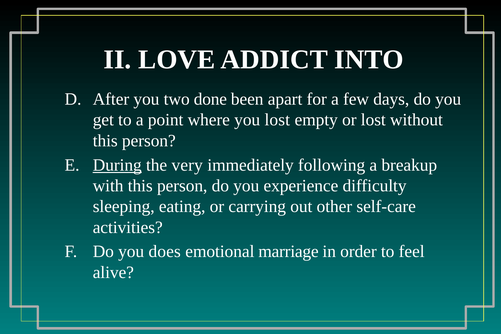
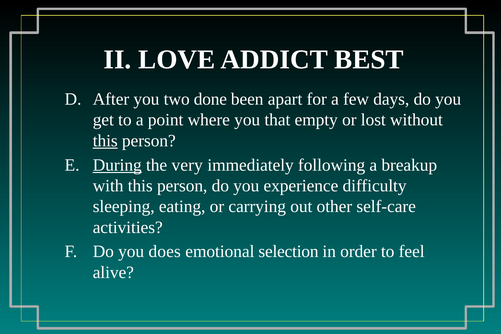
INTO: INTO -> BEST (369, 59)
you lost: lost -> that (277, 120)
this underline: none -> present (105, 141)
marriage: marriage -> selection (288, 252)
